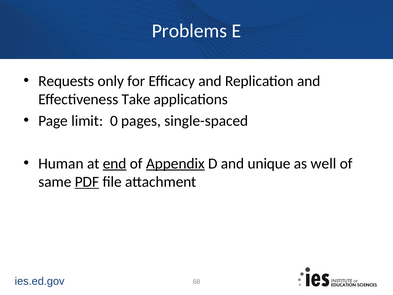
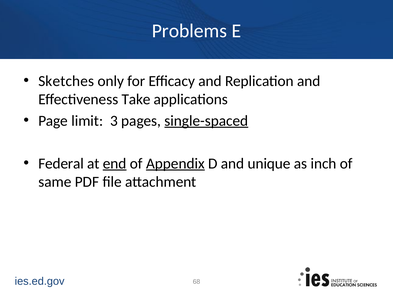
Requests: Requests -> Sketches (66, 81)
0: 0 -> 3 (114, 121)
single-spaced underline: none -> present (206, 121)
Human: Human -> Federal (61, 163)
well: well -> inch (324, 163)
PDF underline: present -> none (87, 182)
